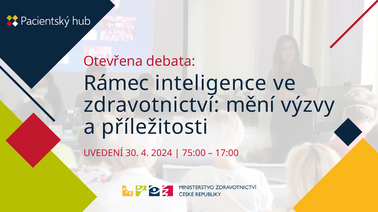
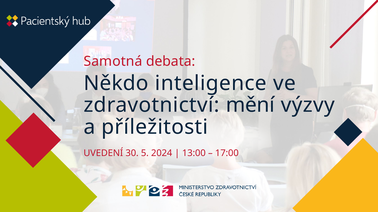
Otevřena: Otevřena -> Samotná (113, 62)
Rámec: Rámec -> Někdo (116, 84)
4: 4 -> 5 (145, 154)
75:00: 75:00 -> 13:00 (194, 154)
